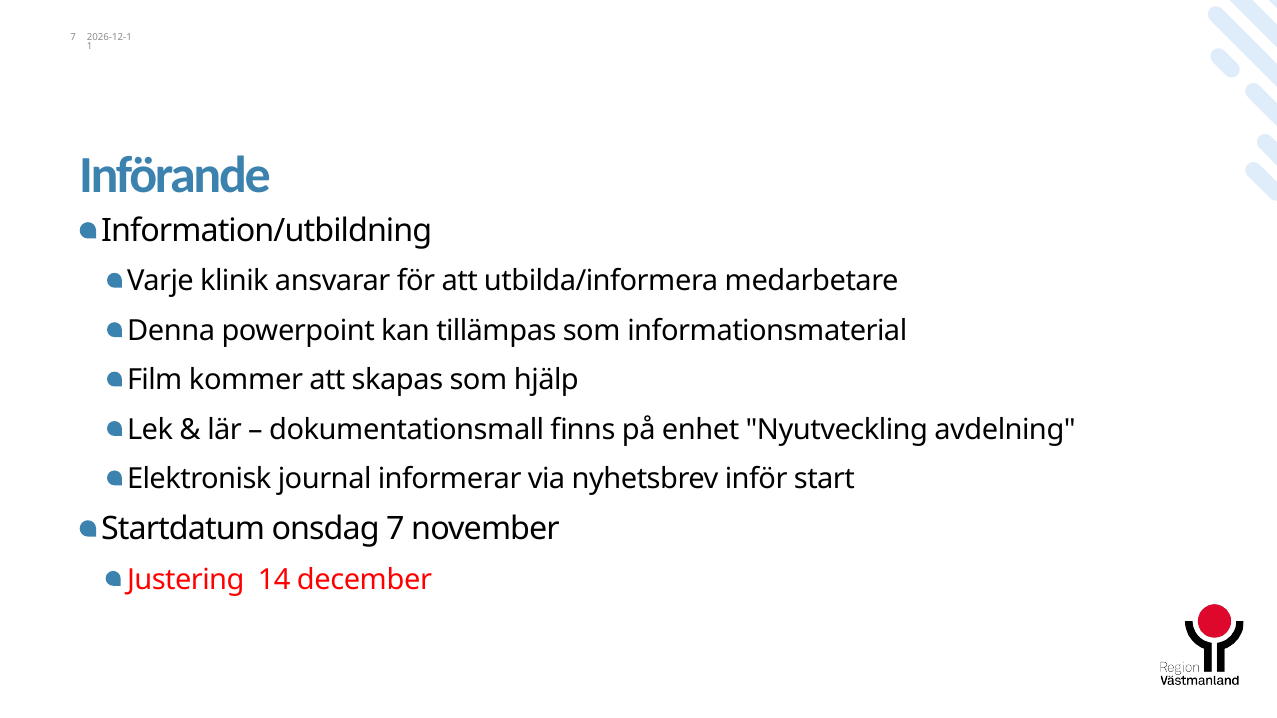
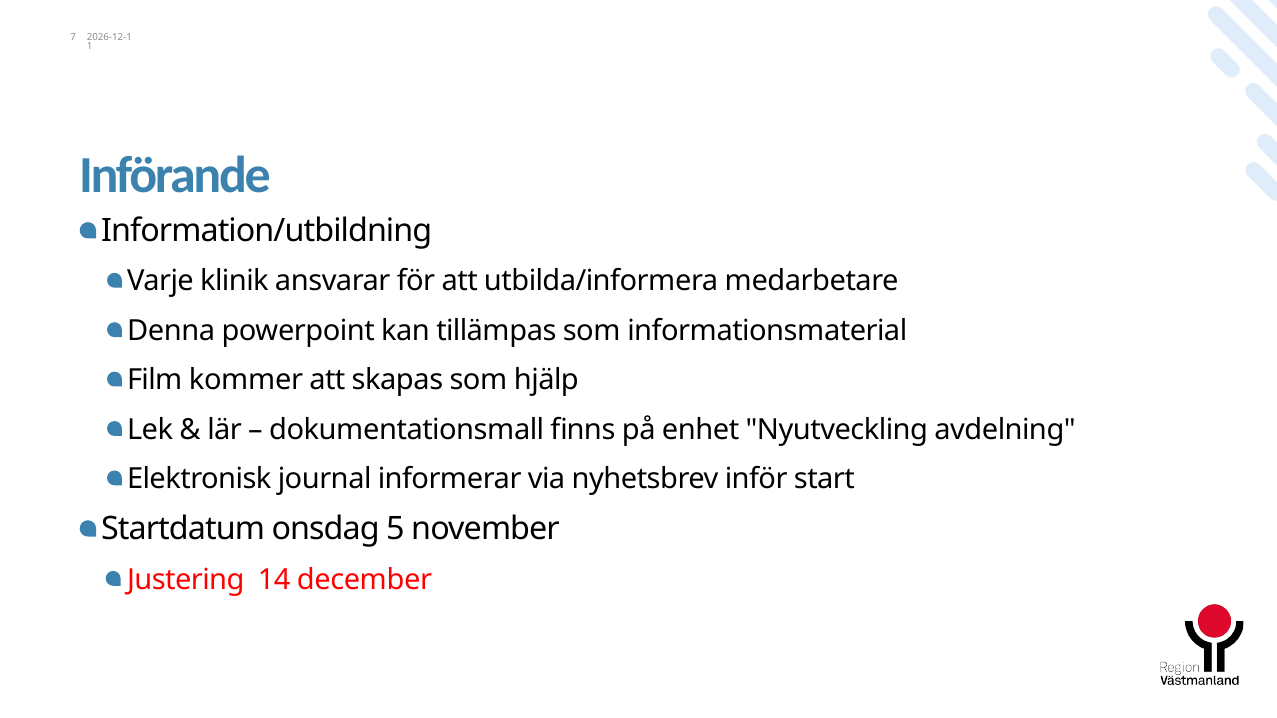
onsdag 7: 7 -> 5 (395, 530)
